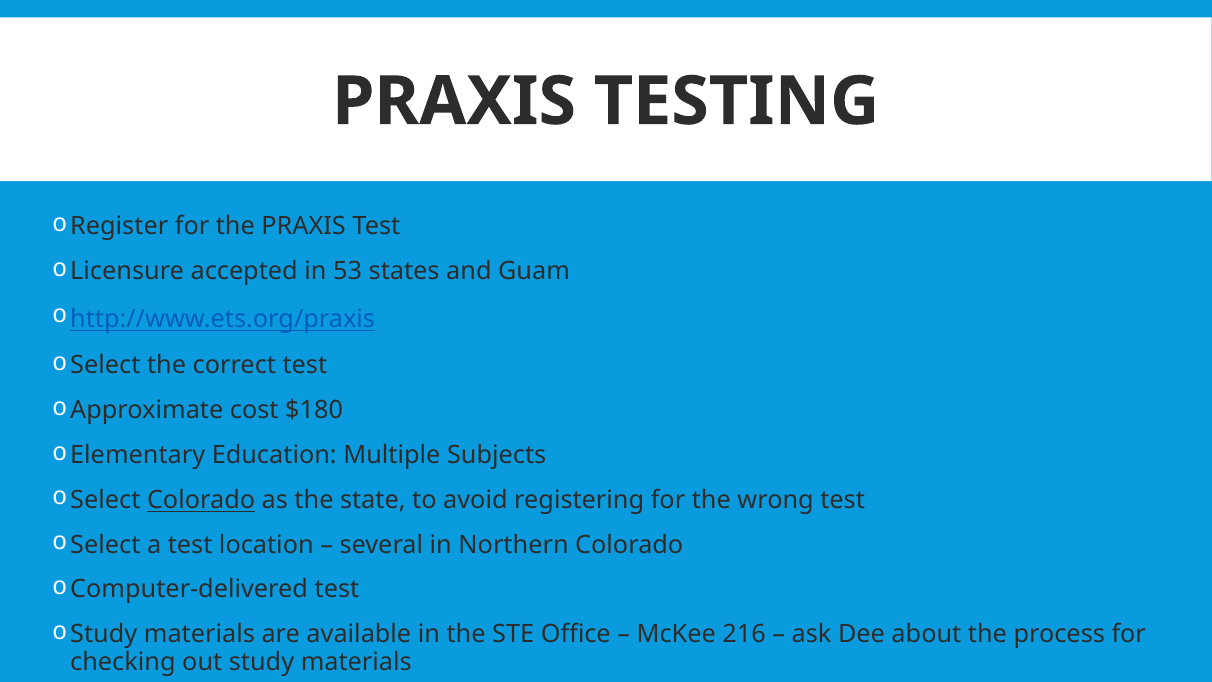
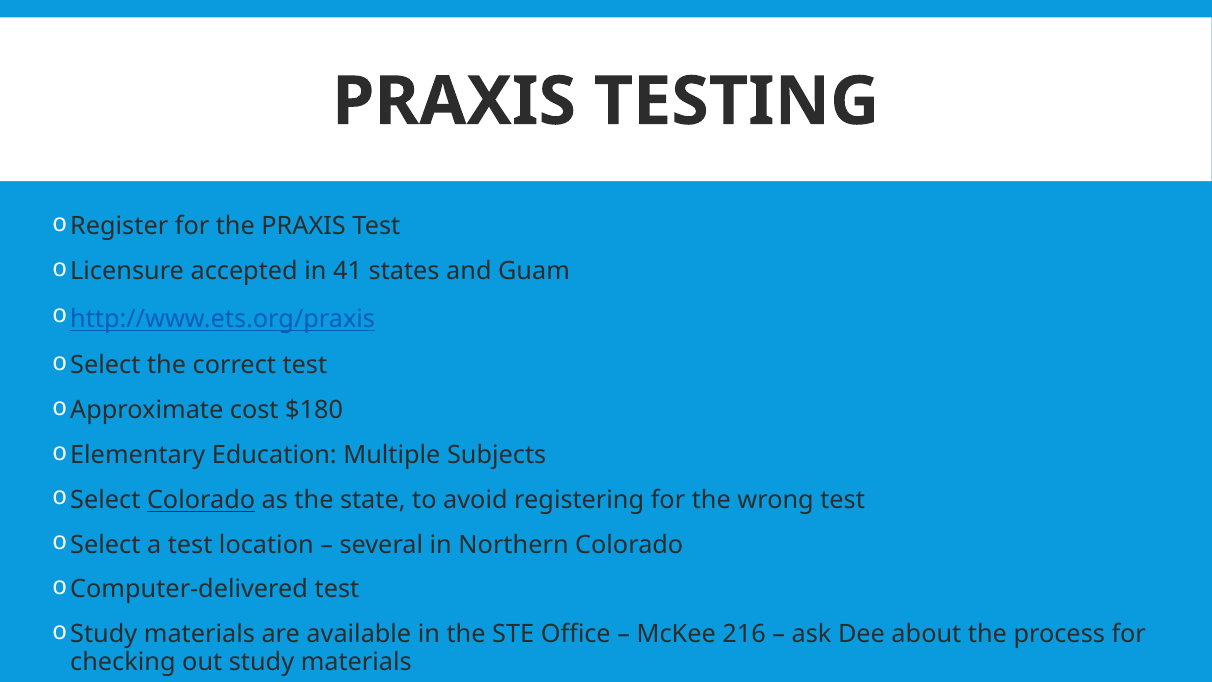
53: 53 -> 41 (348, 271)
